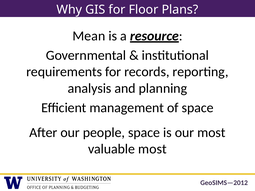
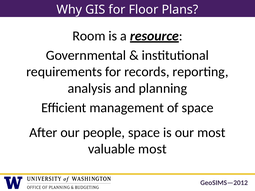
Mean: Mean -> Room (89, 36)
